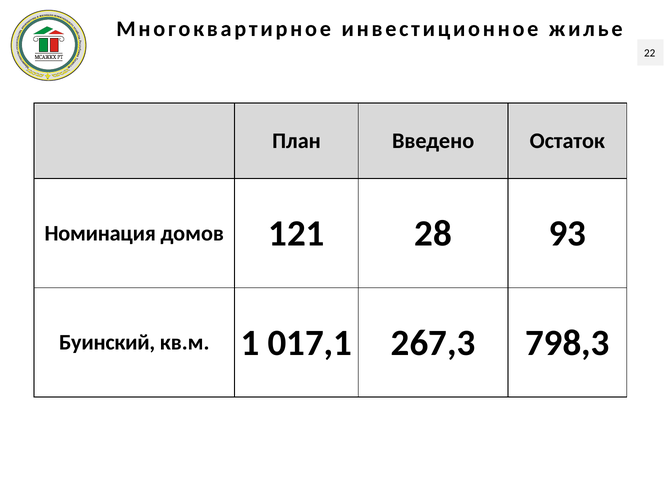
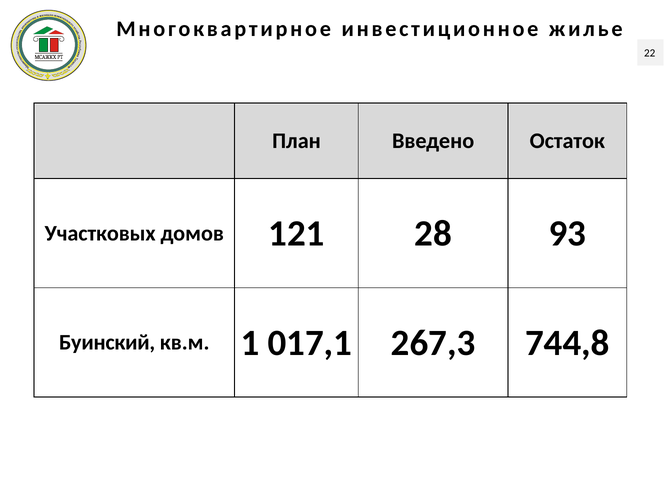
Номинация: Номинация -> Участковых (100, 233)
798,3: 798,3 -> 744,8 (567, 342)
